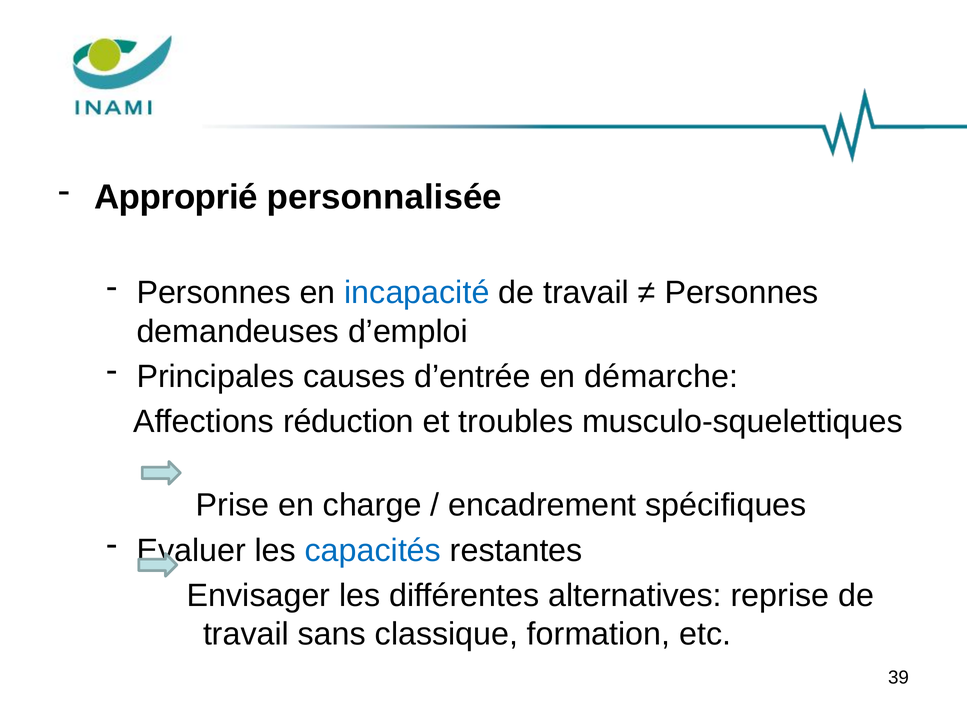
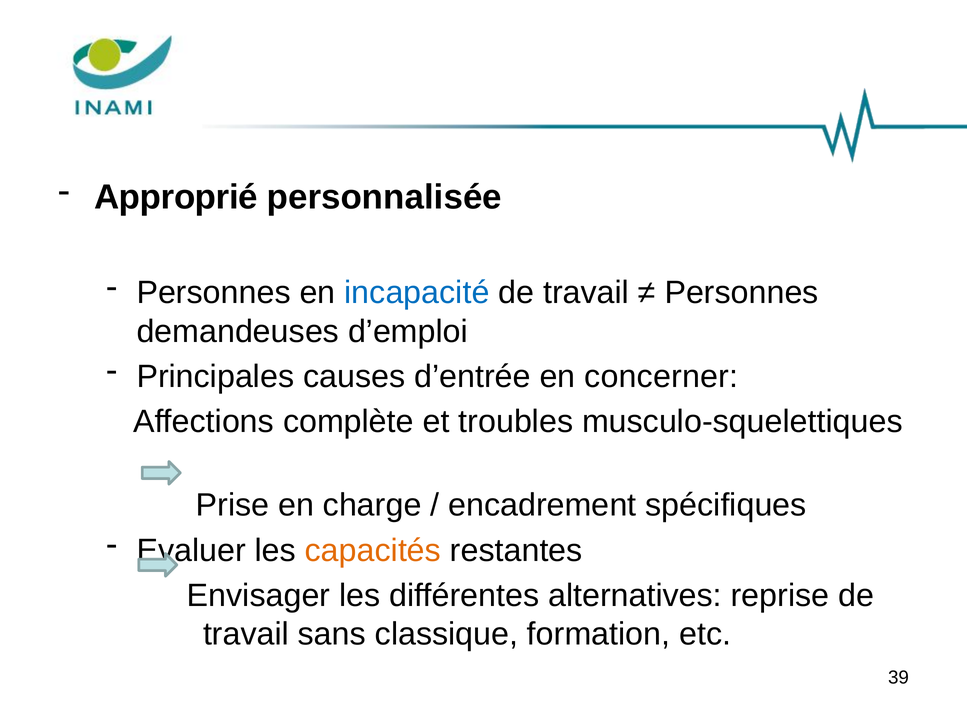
démarche: démarche -> concerner (661, 377)
réduction: réduction -> complète (348, 422)
capacités colour: blue -> orange (373, 551)
